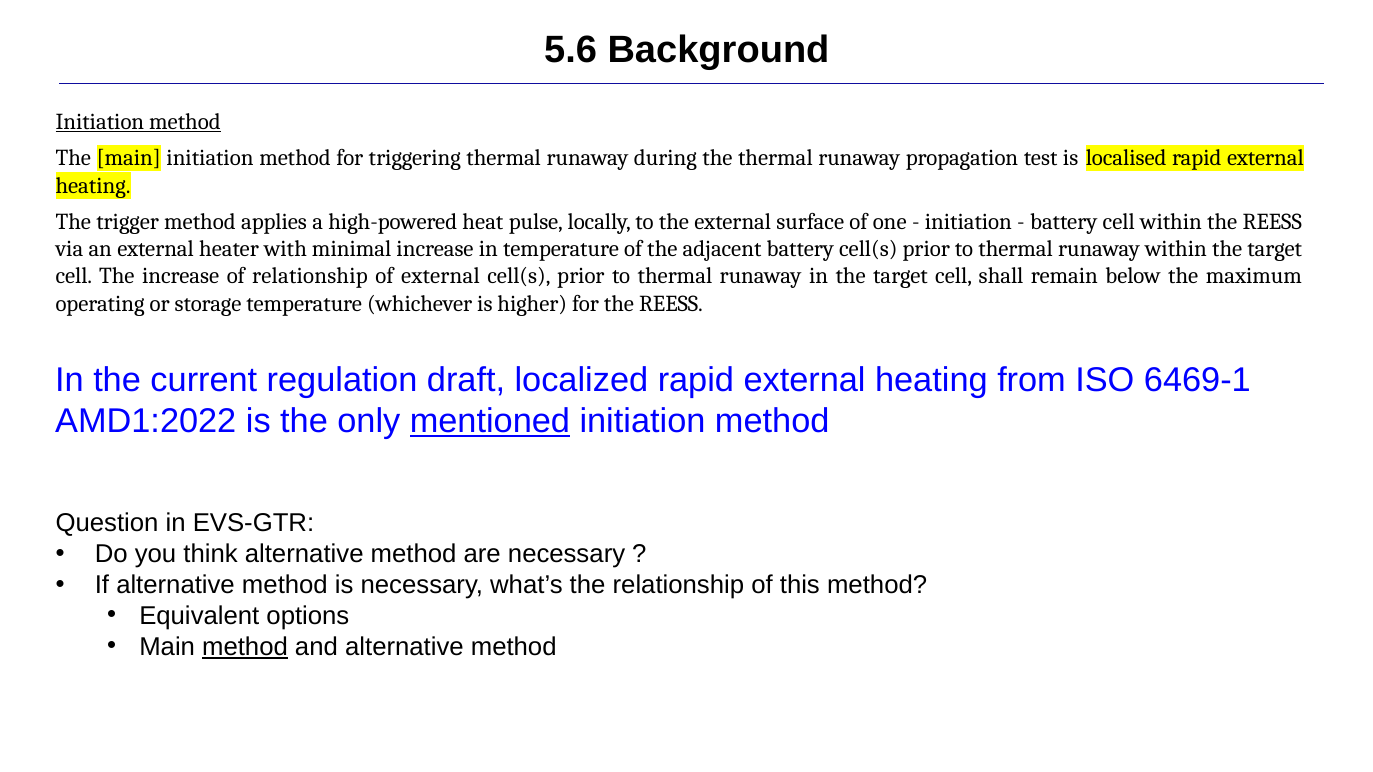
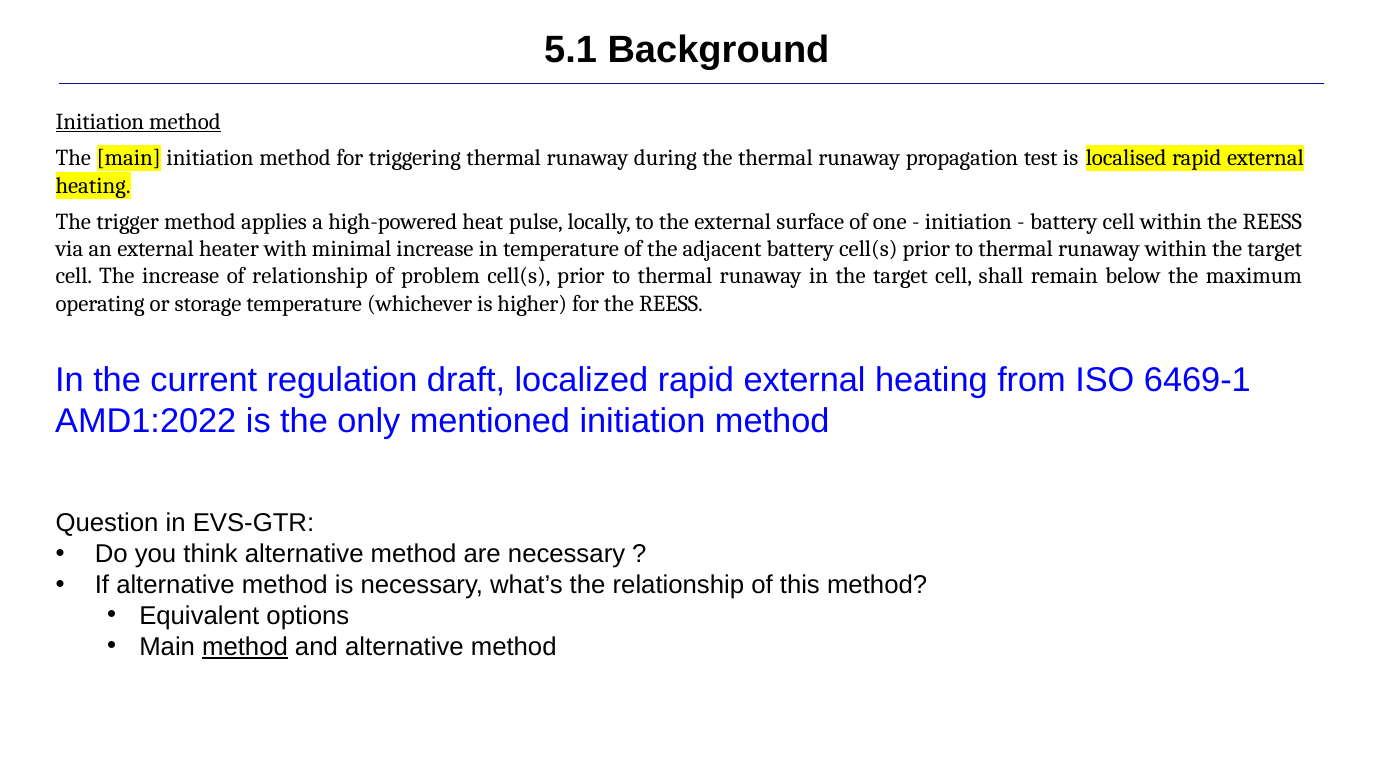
5.6: 5.6 -> 5.1 (571, 50)
of external: external -> problem (440, 276)
mentioned underline: present -> none (490, 422)
